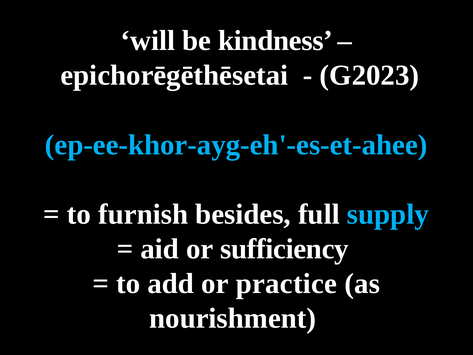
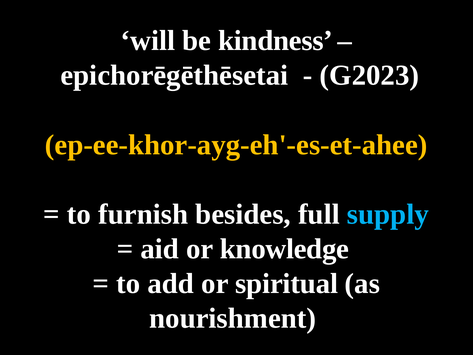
ep-ee-khor-ayg-eh'-es-et-ahee colour: light blue -> yellow (236, 145)
sufficiency: sufficiency -> knowledge (284, 249)
practice: practice -> spiritual (287, 283)
